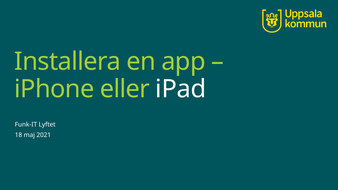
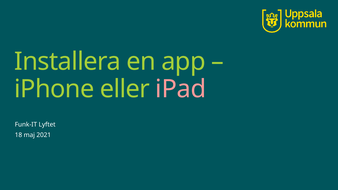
iPad colour: white -> pink (181, 89)
